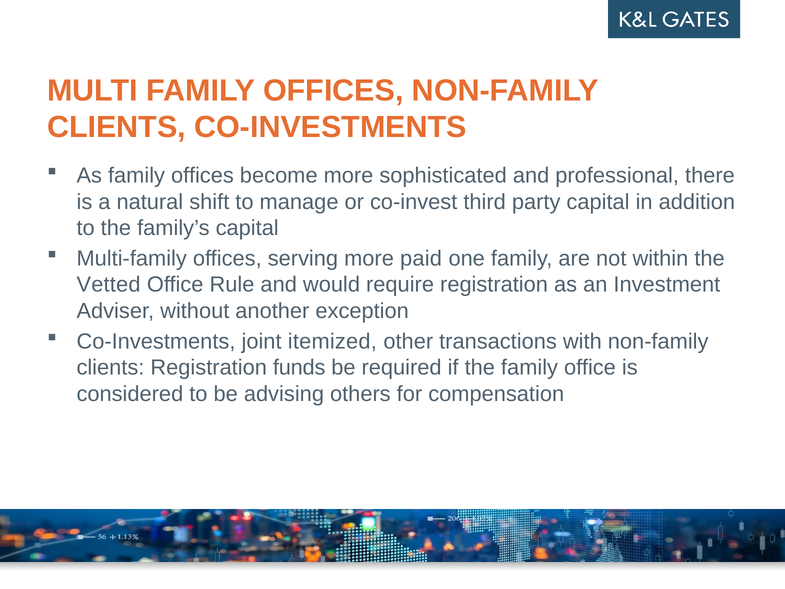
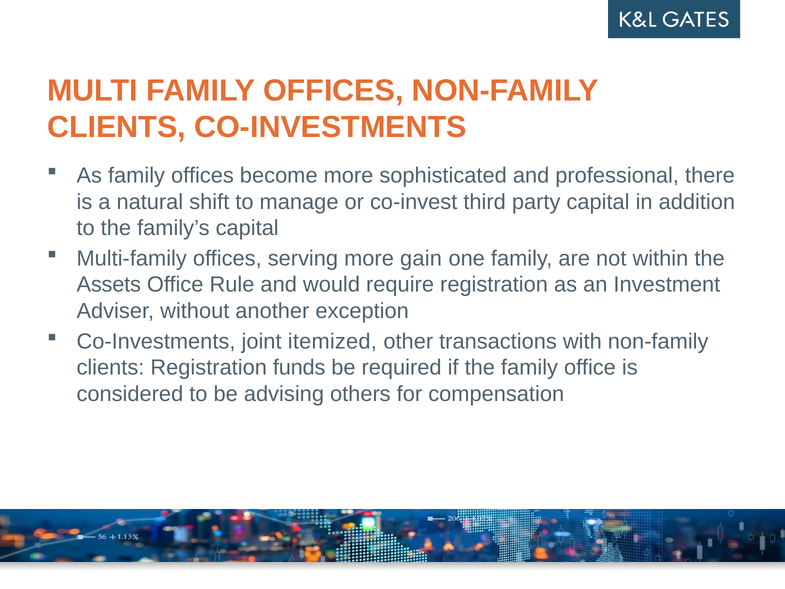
paid: paid -> gain (421, 258)
Vetted: Vetted -> Assets (109, 285)
